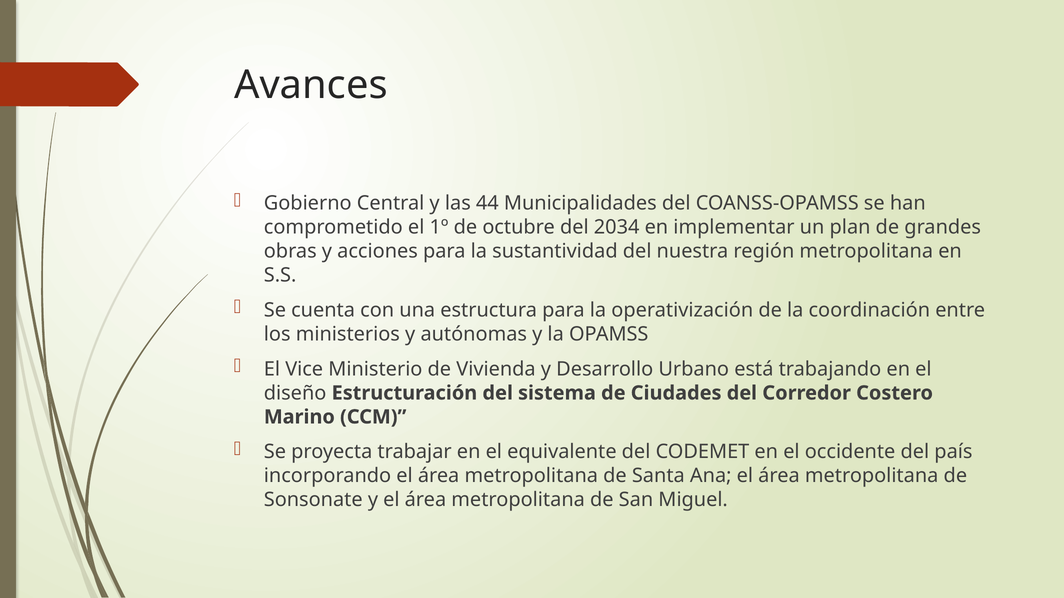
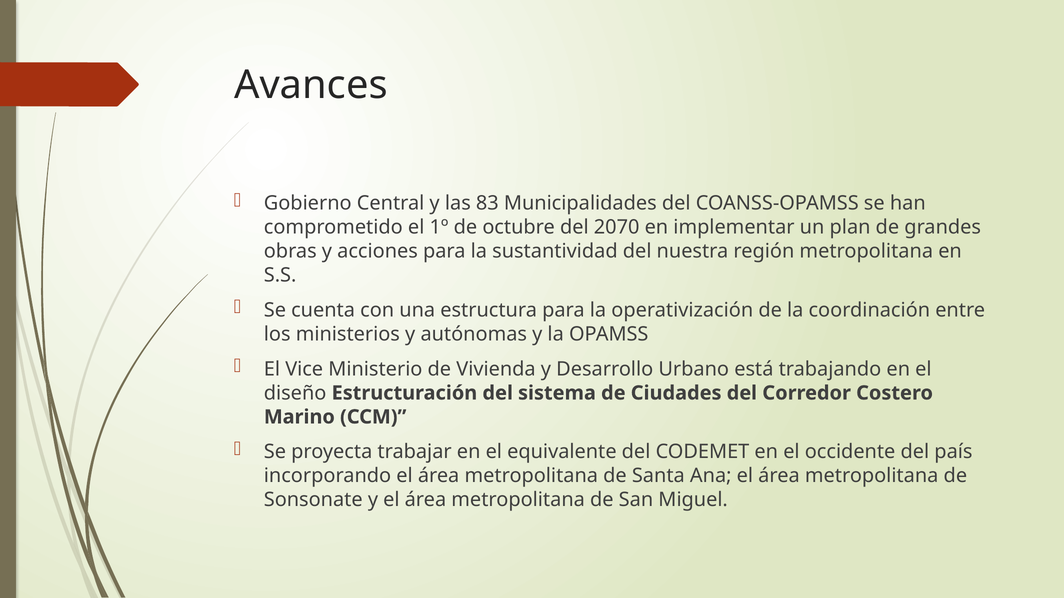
44: 44 -> 83 (487, 204)
2034: 2034 -> 2070 (617, 228)
